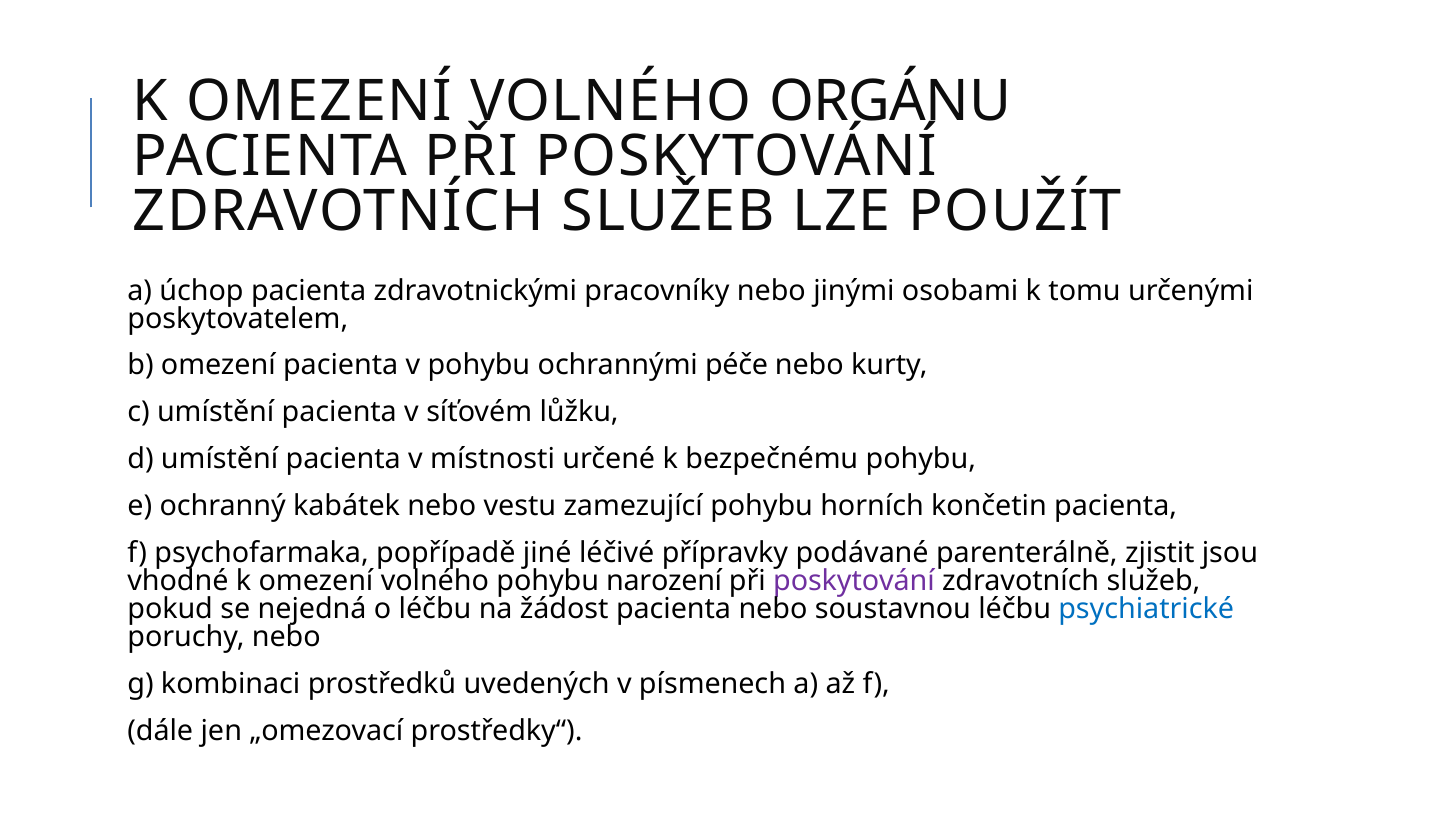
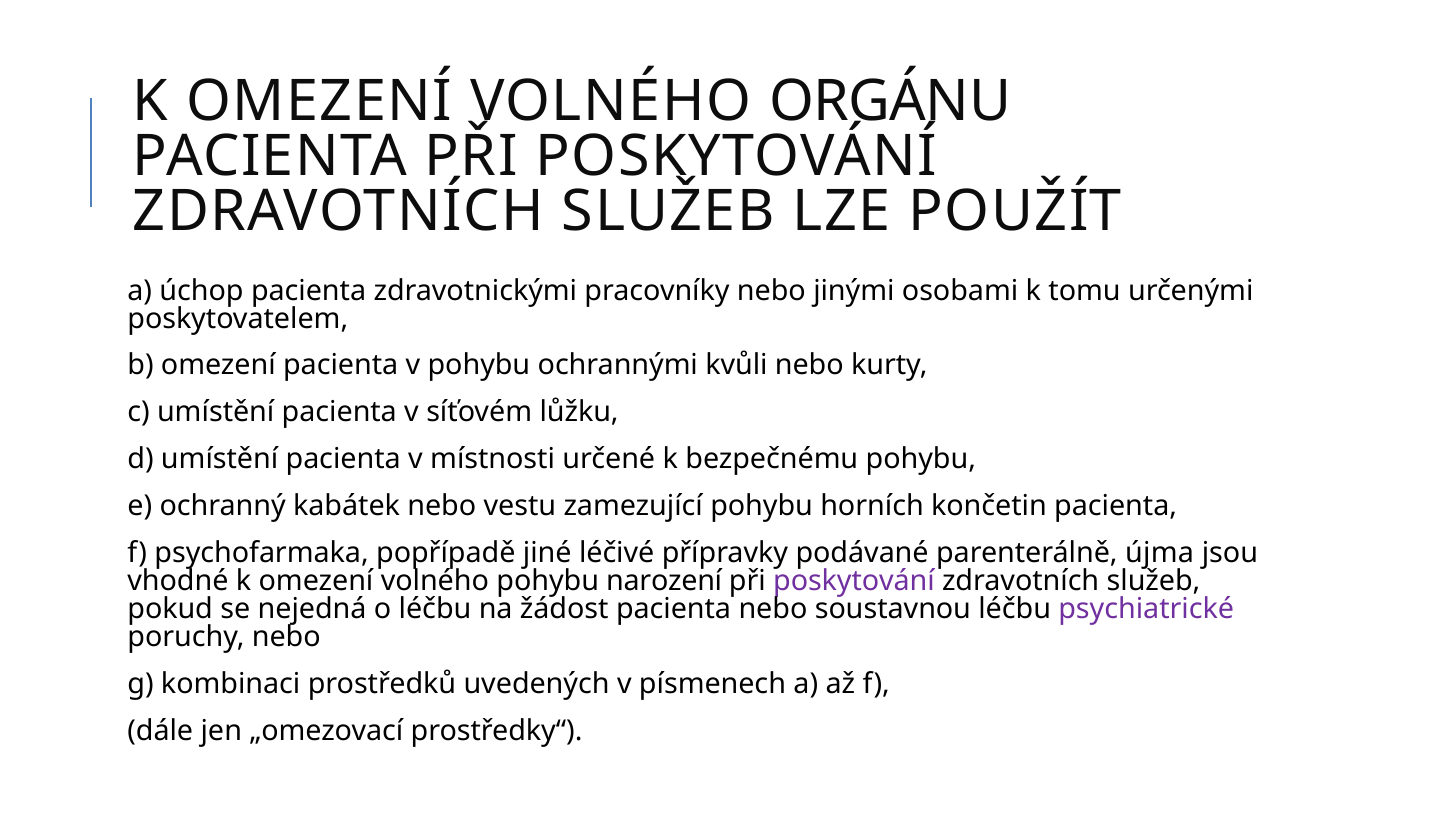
péče: péče -> kvůli (736, 365)
zjistit: zjistit -> újma (1160, 553)
psychiatrické colour: blue -> purple (1146, 609)
